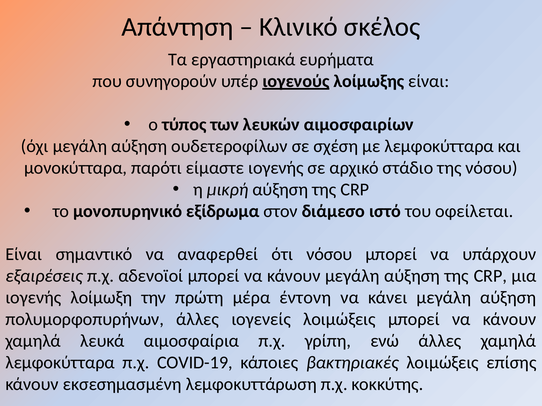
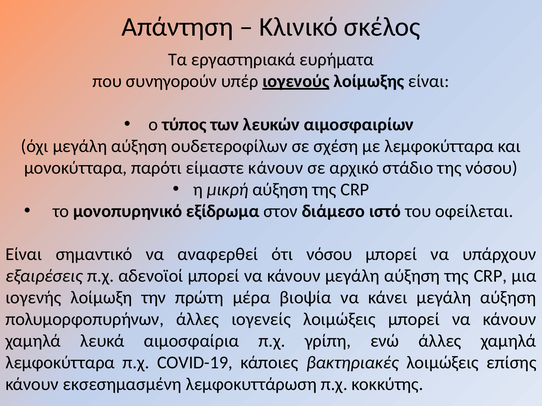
είμαστε ιογενής: ιογενής -> κάνουν (276, 168)
έντονη: έντονη -> βιοψία (305, 298)
